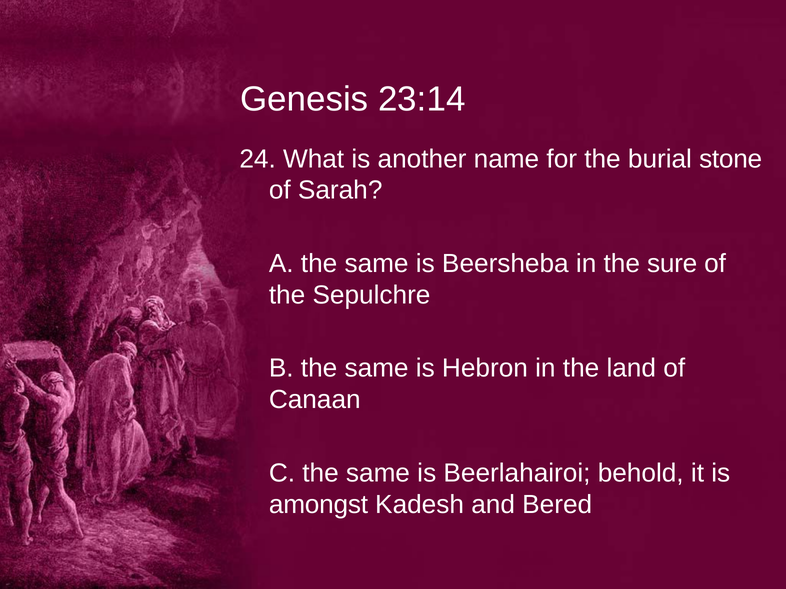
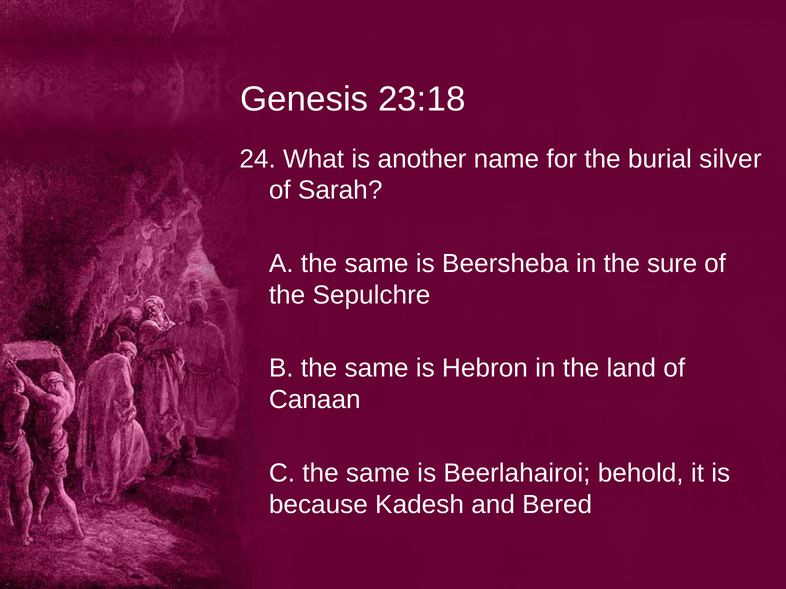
23:14: 23:14 -> 23:18 (422, 99)
stone: stone -> silver (730, 159)
amongst: amongst -> because (318, 505)
